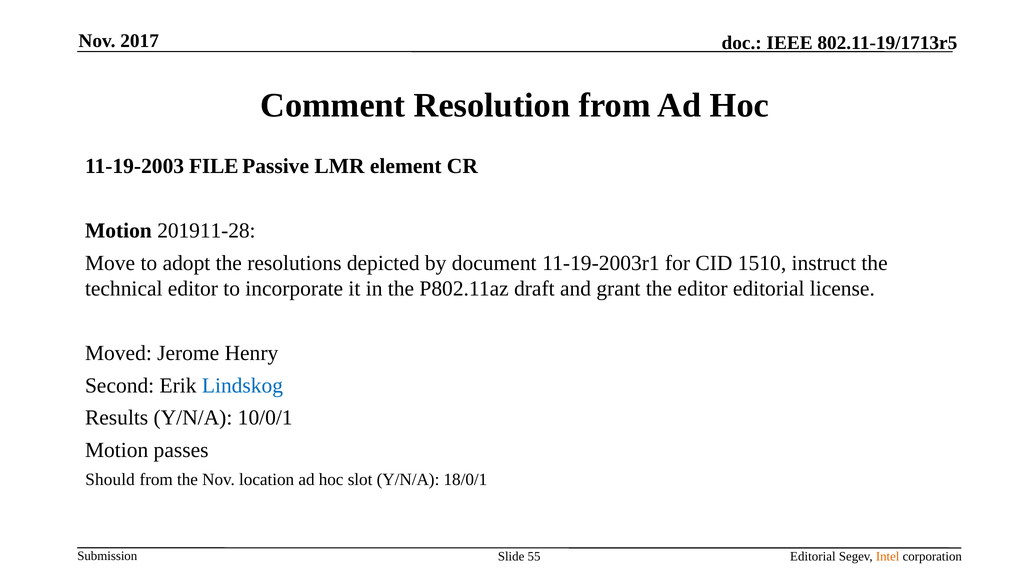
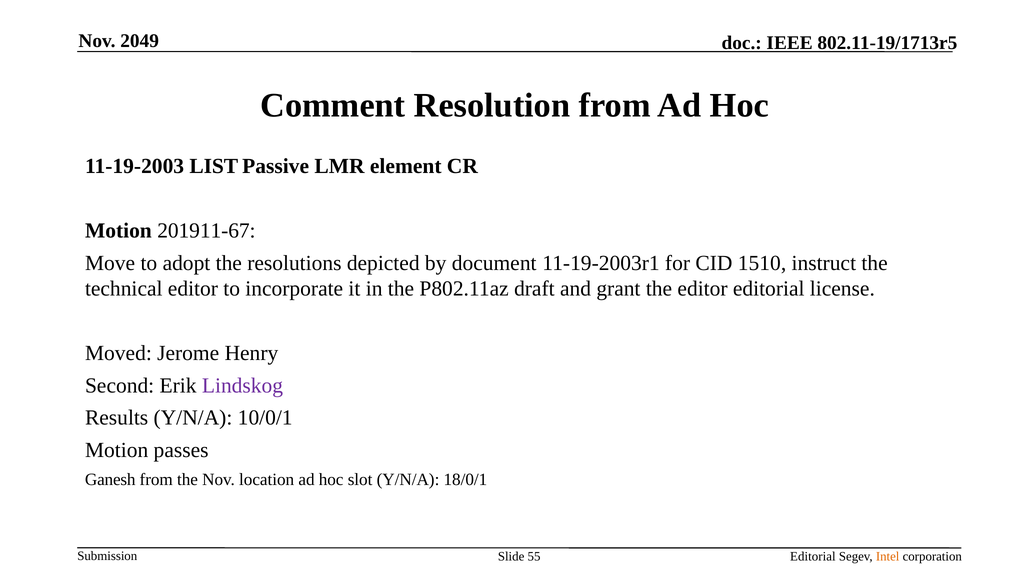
2017: 2017 -> 2049 (140, 41)
FILE: FILE -> LIST (214, 166)
201911-28: 201911-28 -> 201911-67 (206, 231)
Lindskog colour: blue -> purple (243, 385)
Should: Should -> Ganesh (110, 479)
